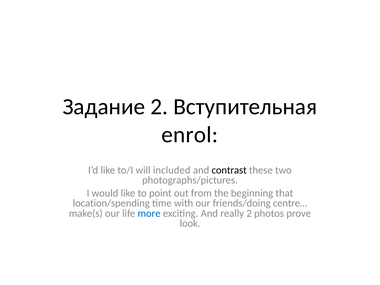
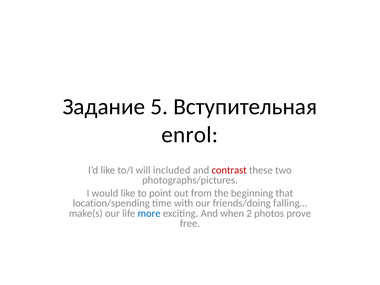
Задание 2: 2 -> 5 (159, 107)
contrast colour: black -> red (229, 170)
centre…: centre… -> falling… (290, 203)
really: really -> when (232, 213)
look: look -> free (190, 223)
